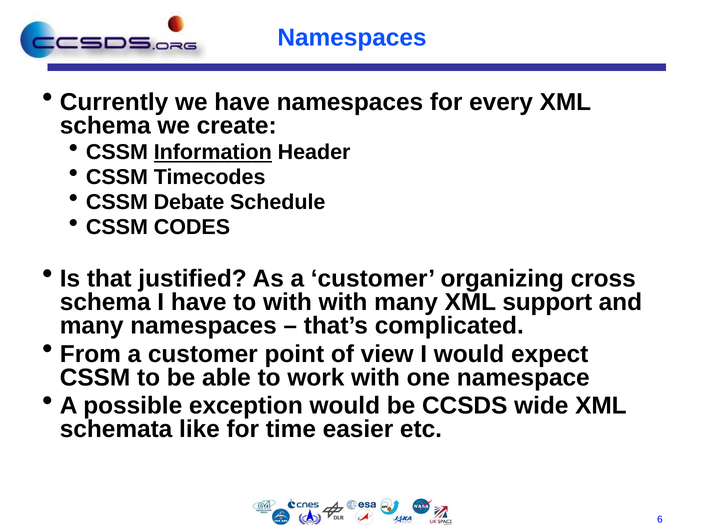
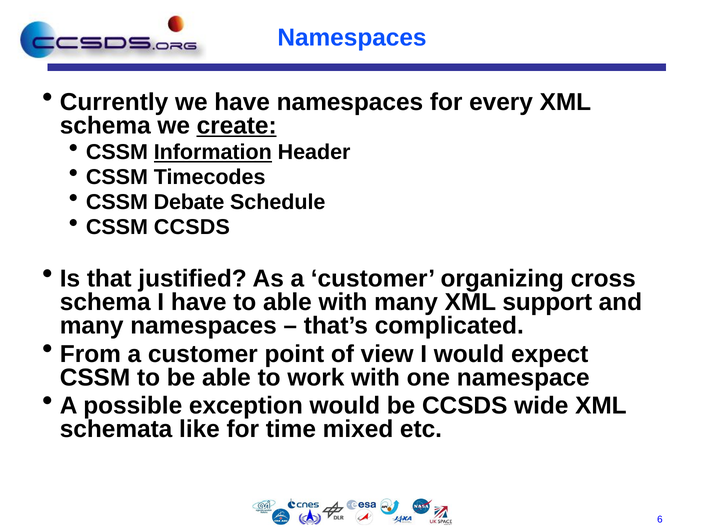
create underline: none -> present (237, 126)
CSSM CODES: CODES -> CCSDS (192, 227)
to with: with -> able (287, 302)
easier: easier -> mixed (358, 429)
